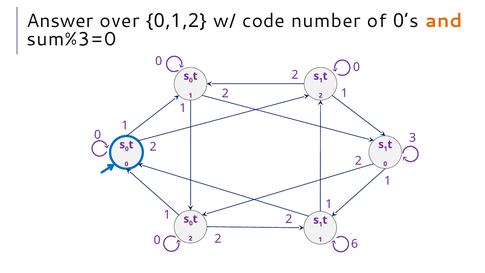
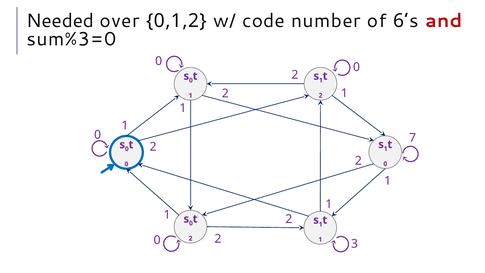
Answer: Answer -> Needed (60, 21)
of 0: 0 -> 6 (399, 21)
and colour: orange -> red (444, 21)
3: 3 -> 7 (413, 138)
6: 6 -> 3 (354, 244)
